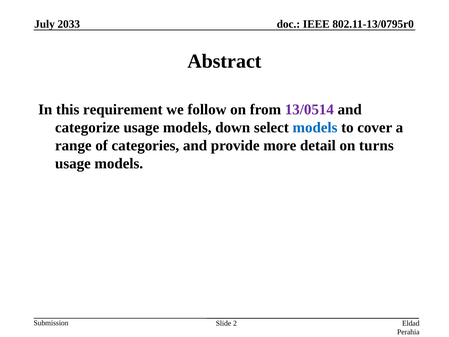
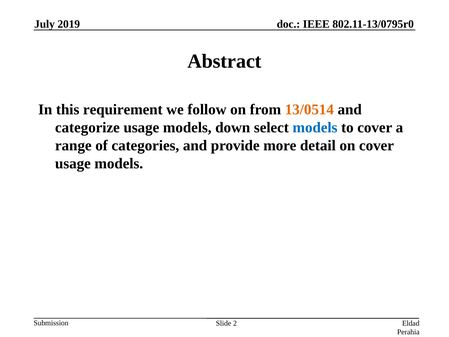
2033: 2033 -> 2019 (69, 24)
13/0514 colour: purple -> orange (309, 110)
on turns: turns -> cover (376, 145)
